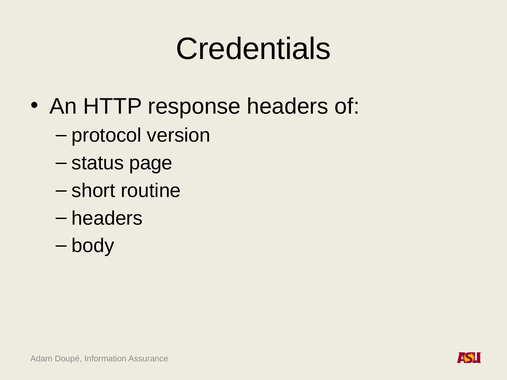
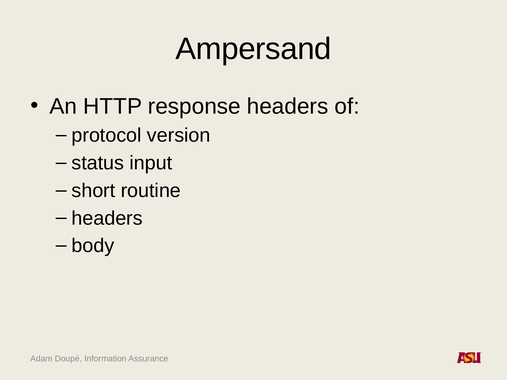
Credentials: Credentials -> Ampersand (254, 49)
page: page -> input (151, 163)
